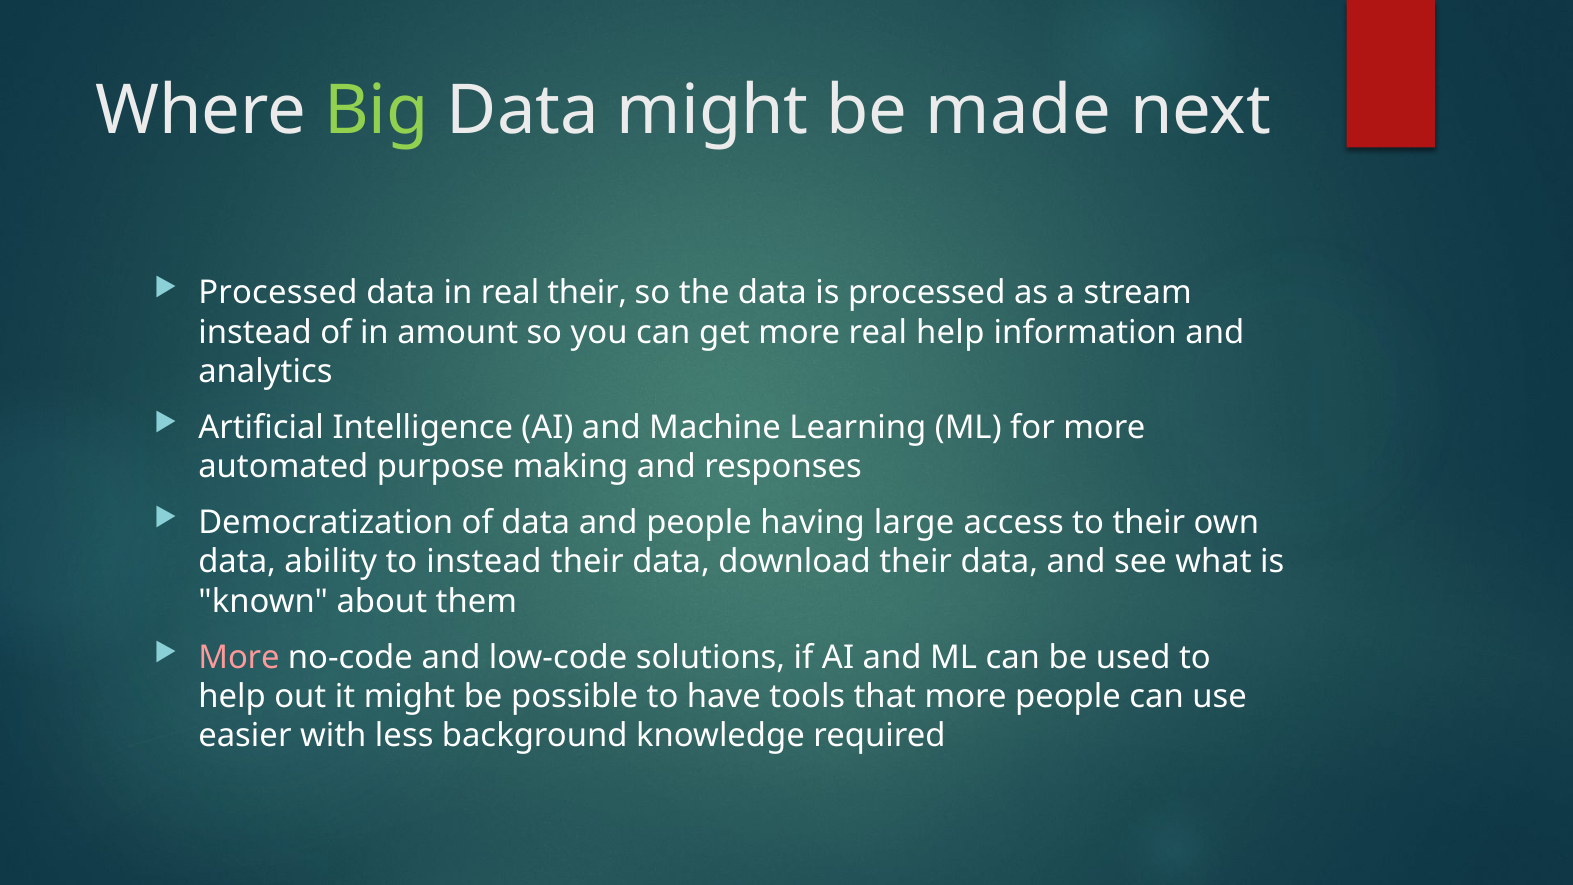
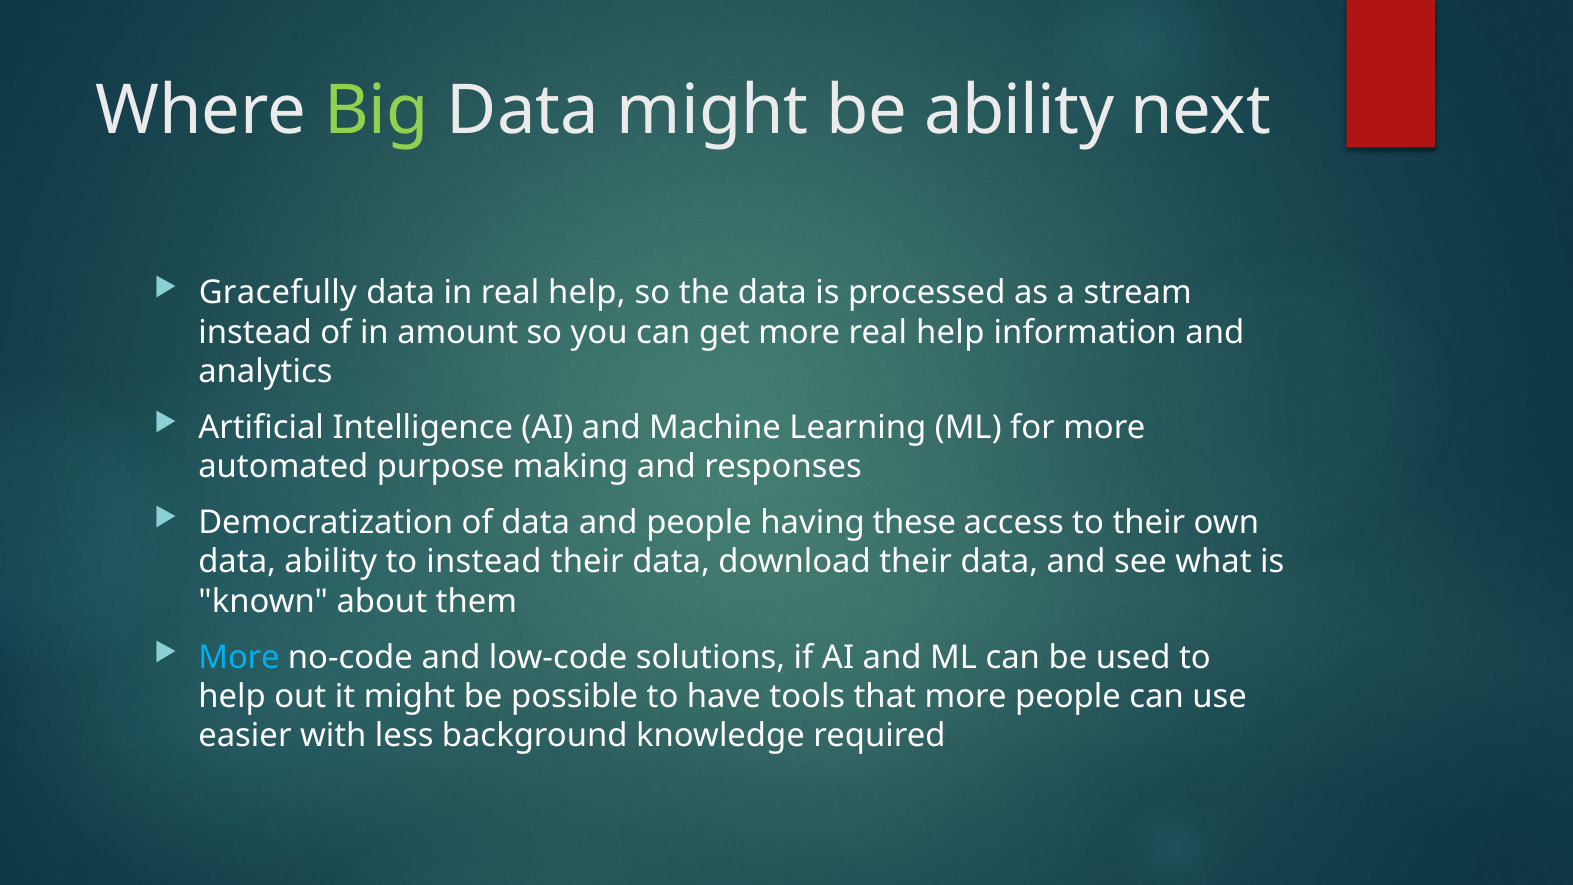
be made: made -> ability (1019, 110)
Processed: Processed -> Gracefully (278, 293)
in real their: their -> help (587, 293)
large: large -> these (914, 523)
More colour: pink -> light blue (239, 657)
